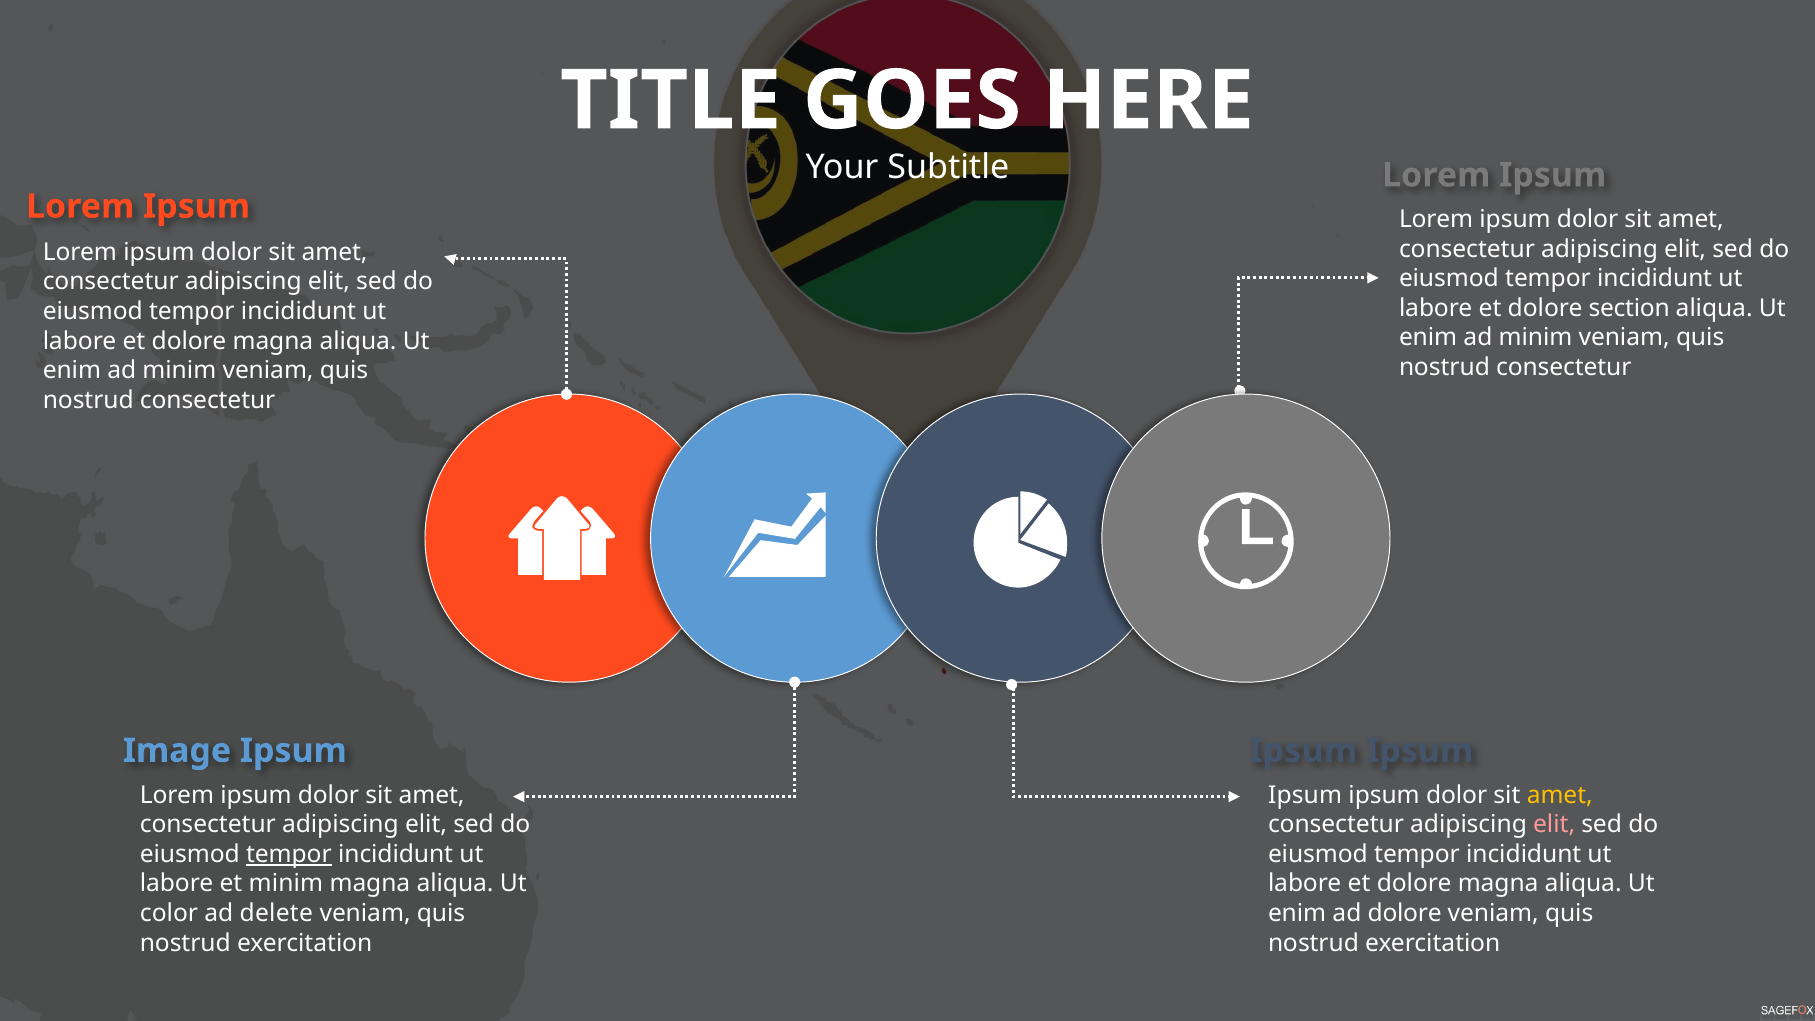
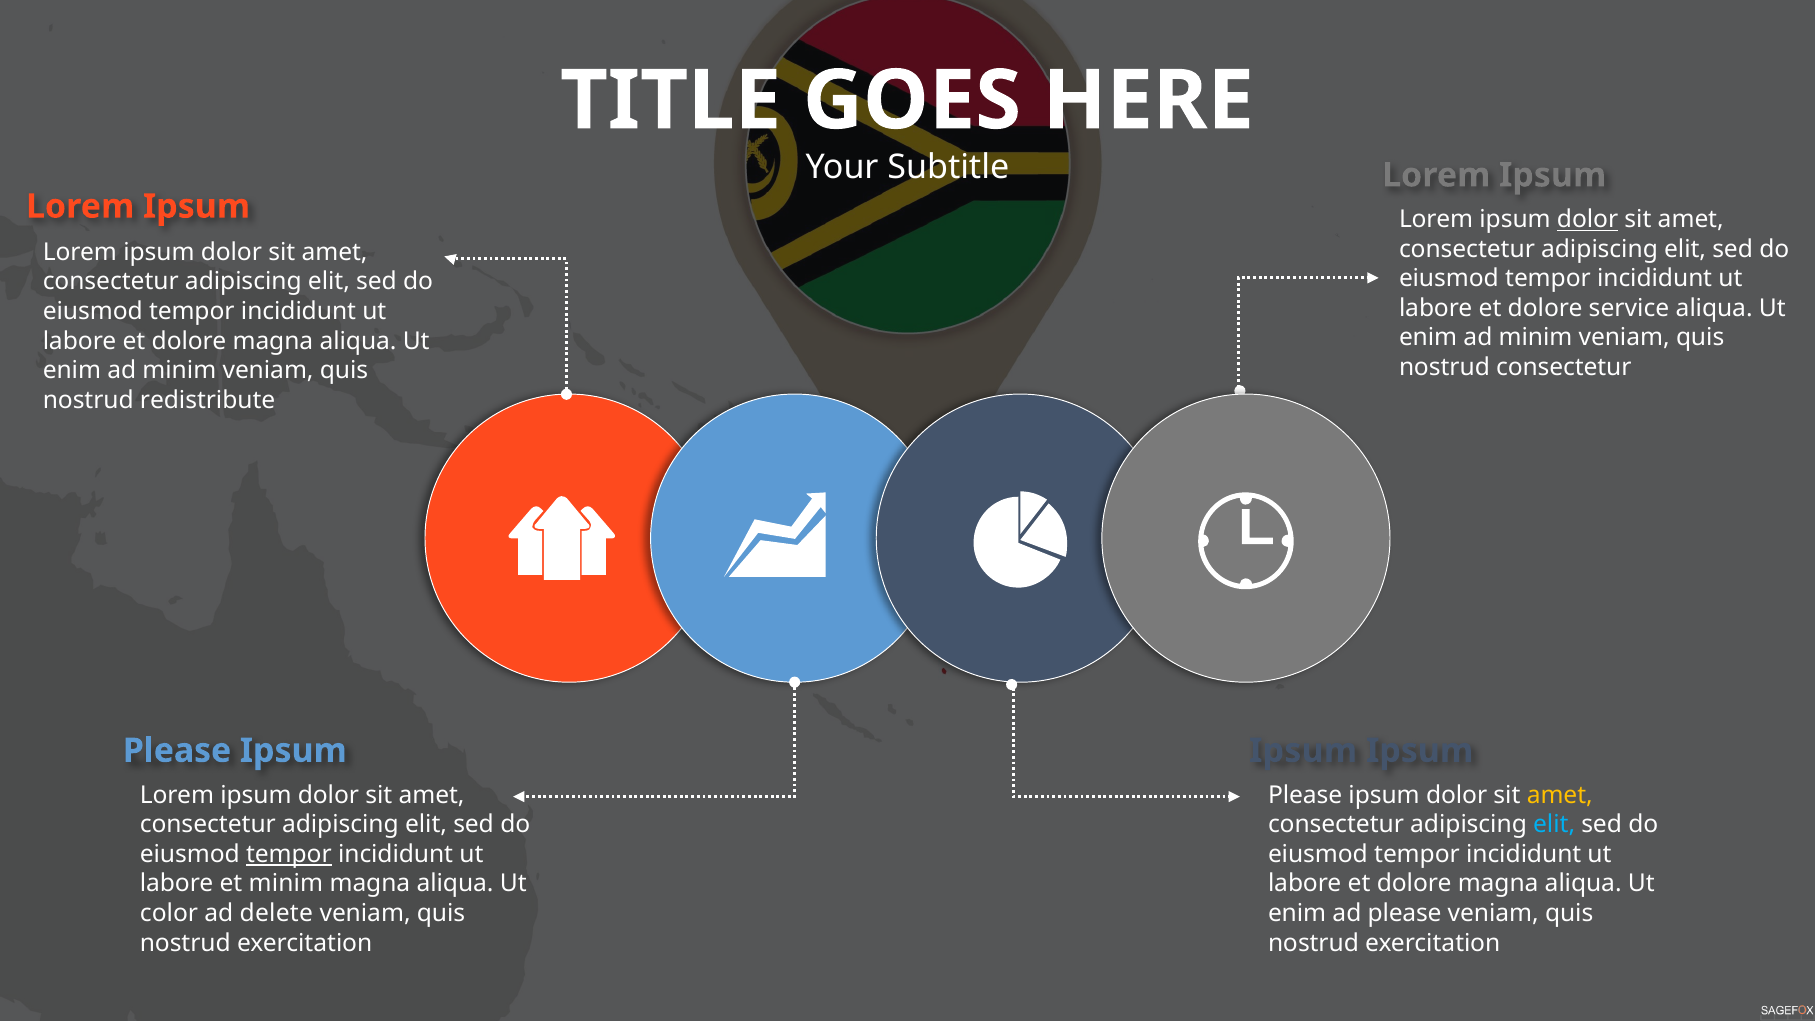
dolor underline: none -> present (1588, 220)
section: section -> service (1629, 308)
consectetur: consectetur -> redistribute (208, 400)
Image: Image -> Please (177, 751)
Ipsum: Ipsum -> Please (1305, 795)
elit colour: pink -> light blue (1554, 825)
ad dolore: dolore -> please (1405, 913)
